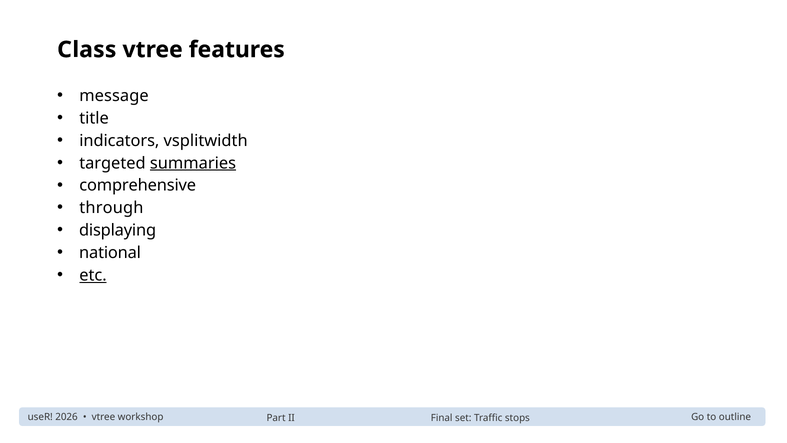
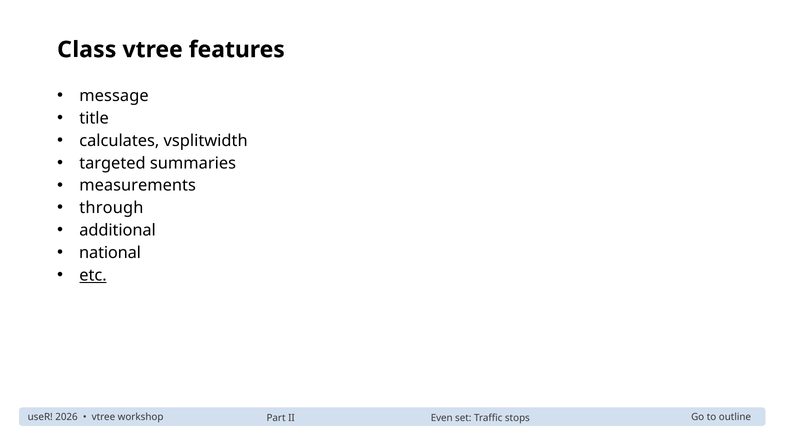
indicators: indicators -> calculates (119, 141)
summaries underline: present -> none (193, 163)
comprehensive: comprehensive -> measurements (138, 185)
displaying: displaying -> additional (118, 230)
Final: Final -> Even (442, 418)
